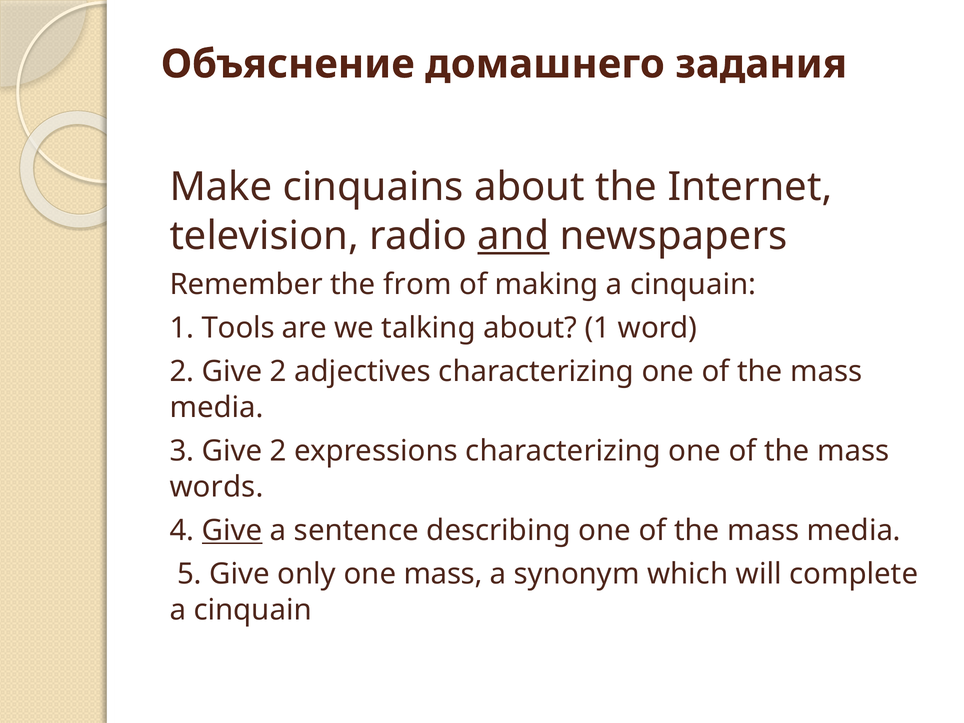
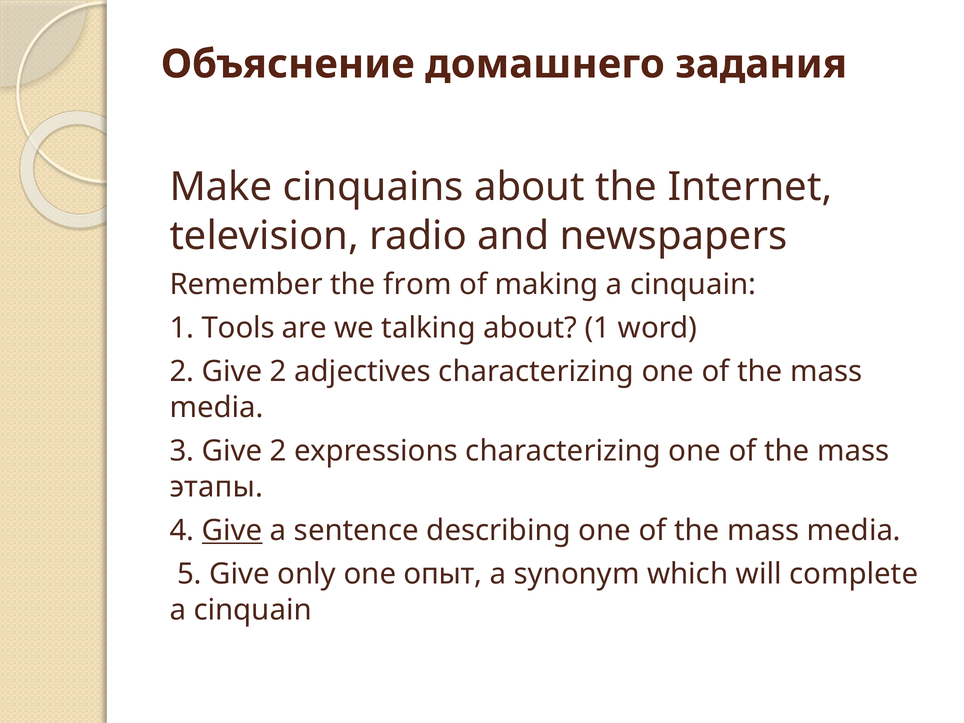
and underline: present -> none (513, 236)
words: words -> этапы (216, 487)
one mass: mass -> опыт (443, 574)
